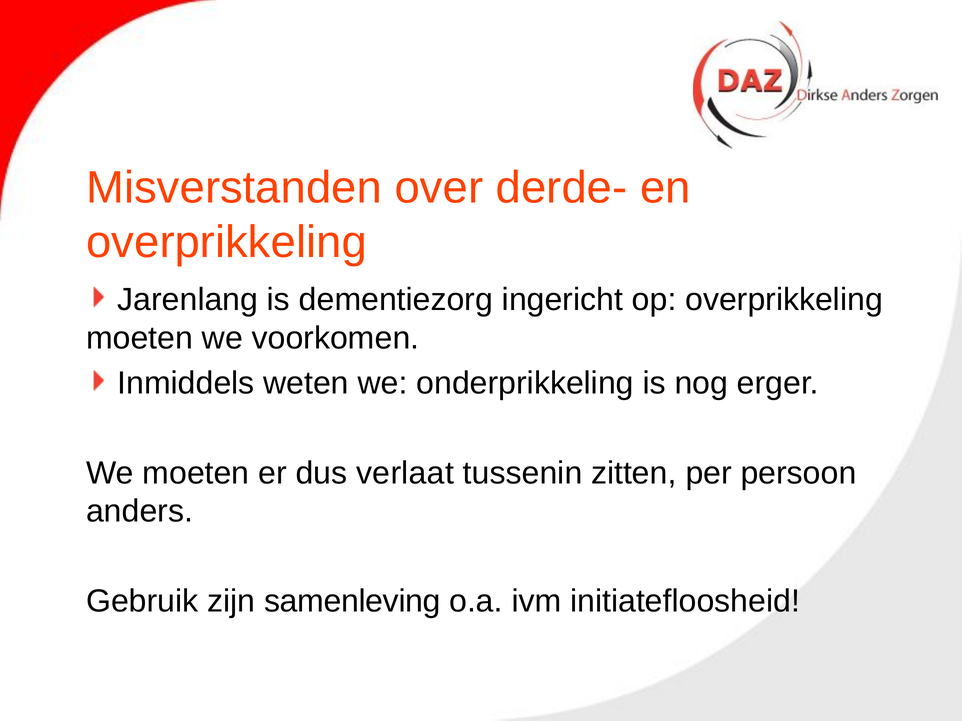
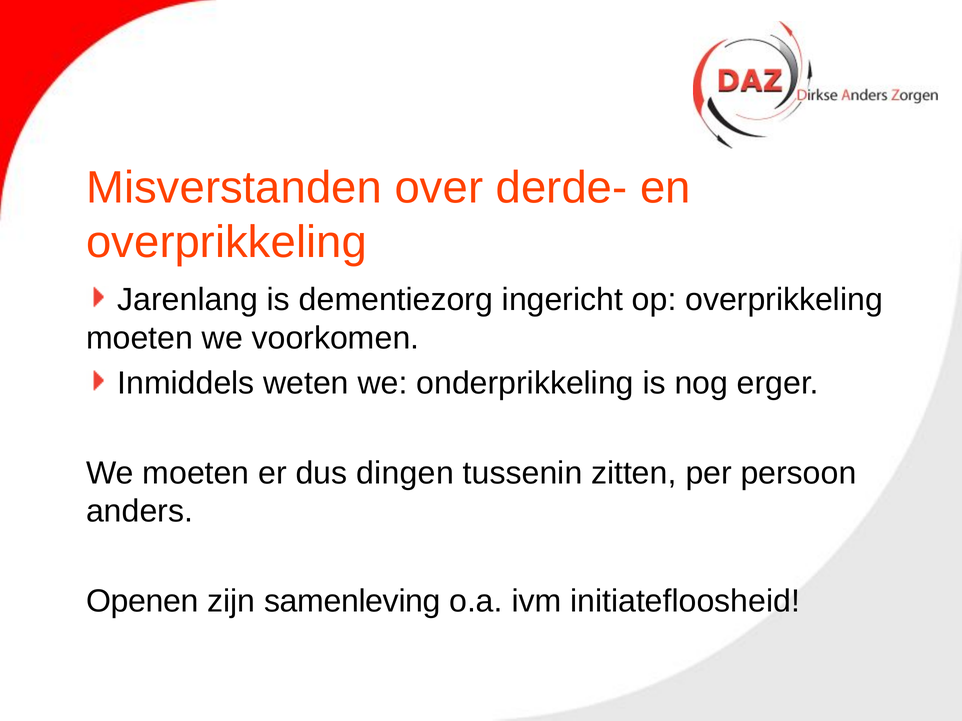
verlaat: verlaat -> dingen (405, 473)
Gebruik: Gebruik -> Openen (142, 602)
